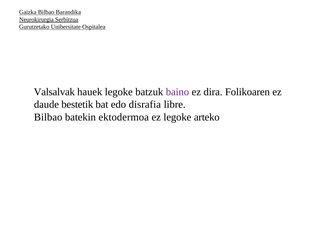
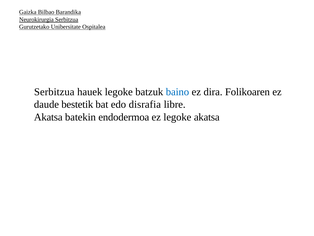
Valsalvak: Valsalvak -> Serbitzua (54, 92)
baino colour: purple -> blue (177, 92)
Bilbao: Bilbao -> Akatsa (48, 117)
ektodermoa: ektodermoa -> endodermoa (124, 117)
legoke arteko: arteko -> akatsa (207, 117)
